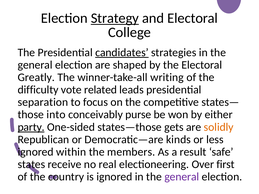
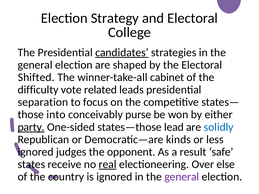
Strategy underline: present -> none (115, 18)
Greatly: Greatly -> Shifted (36, 77)
writing: writing -> cabinet (167, 77)
gets: gets -> lead (174, 127)
solidly colour: orange -> blue (219, 127)
within: within -> judges (71, 152)
members: members -> opponent (131, 152)
real underline: none -> present (108, 164)
first: first -> else (226, 164)
